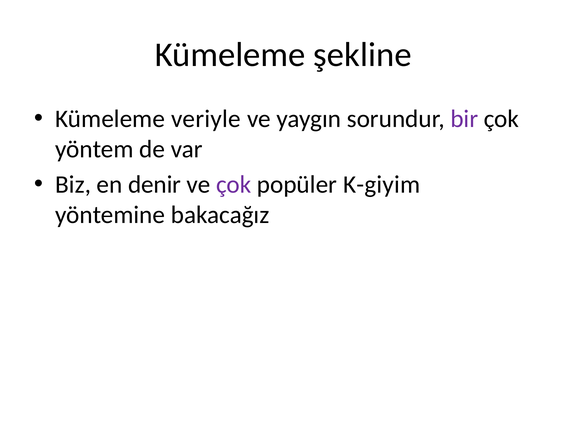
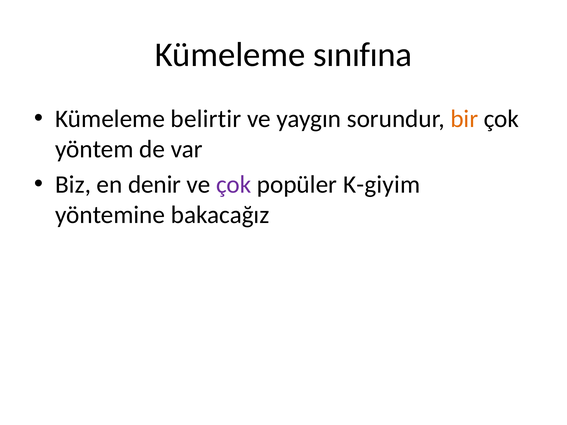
şekline: şekline -> sınıfına (363, 55)
veriyle: veriyle -> belirtir (206, 119)
bir colour: purple -> orange (464, 119)
